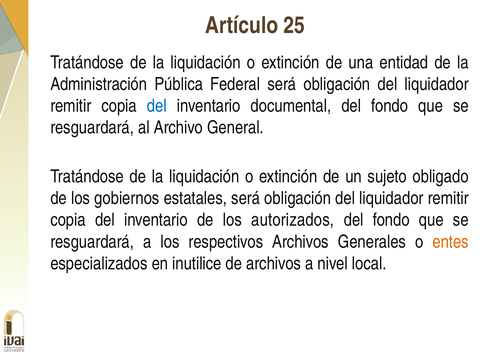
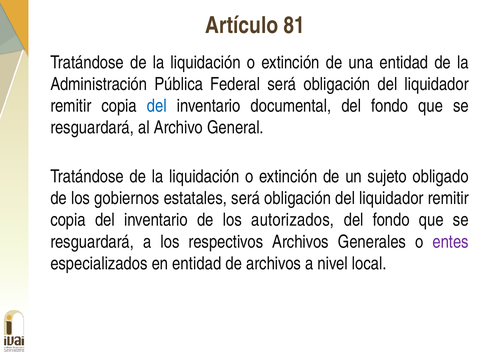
25: 25 -> 81 (294, 26)
entes colour: orange -> purple (451, 241)
en inutilice: inutilice -> entidad (197, 263)
